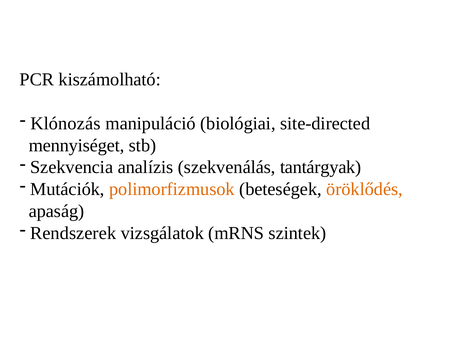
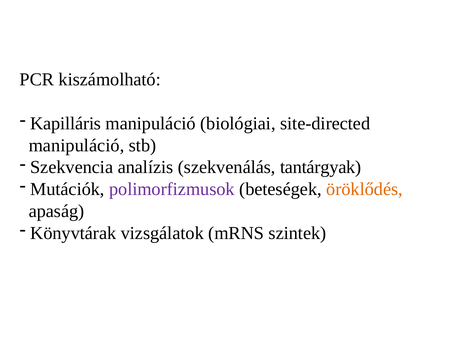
Klónozás: Klónozás -> Kapilláris (66, 124)
mennyiséget: mennyiséget -> manipuláció (76, 146)
polimorfizmusok colour: orange -> purple (172, 189)
Rendszerek: Rendszerek -> Könyvtárak (73, 233)
